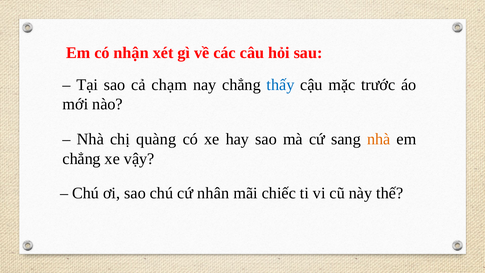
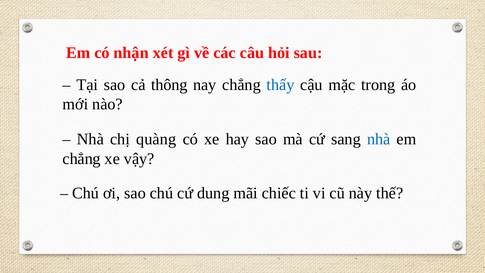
chạm: chạm -> thông (169, 85)
trước: trước -> trong (378, 85)
nhà colour: orange -> blue (379, 139)
nhân: nhân -> dung (213, 193)
